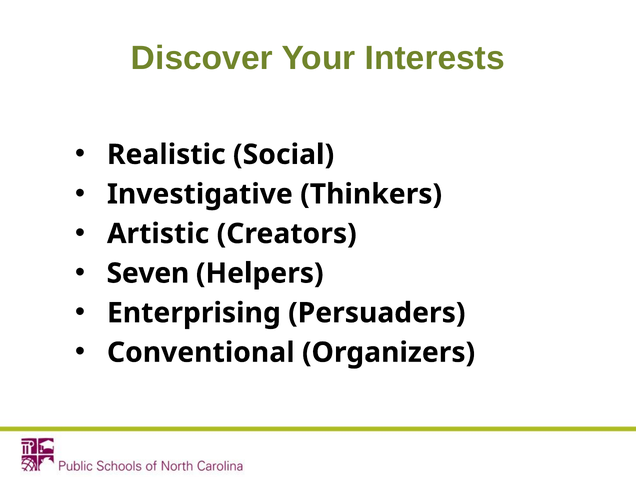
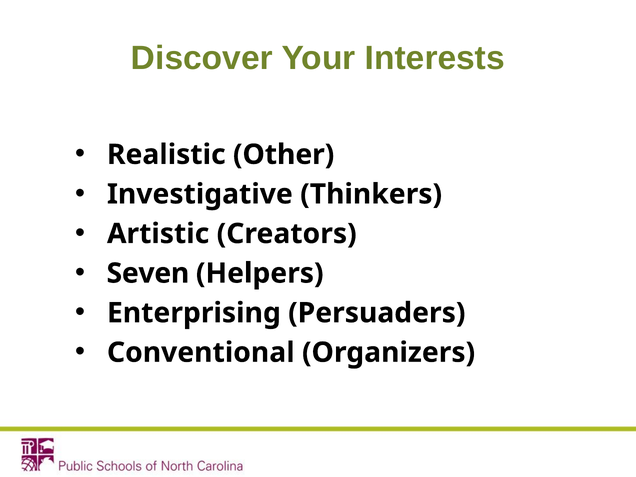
Social: Social -> Other (284, 155)
